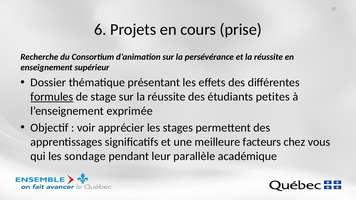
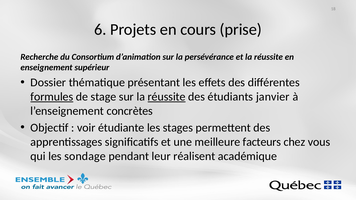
réussite underline: none -> present (167, 97)
petites: petites -> janvier (273, 97)
exprimée: exprimée -> concrètes (130, 111)
apprécier: apprécier -> étudiante (121, 128)
parallèle: parallèle -> réalisent (194, 156)
